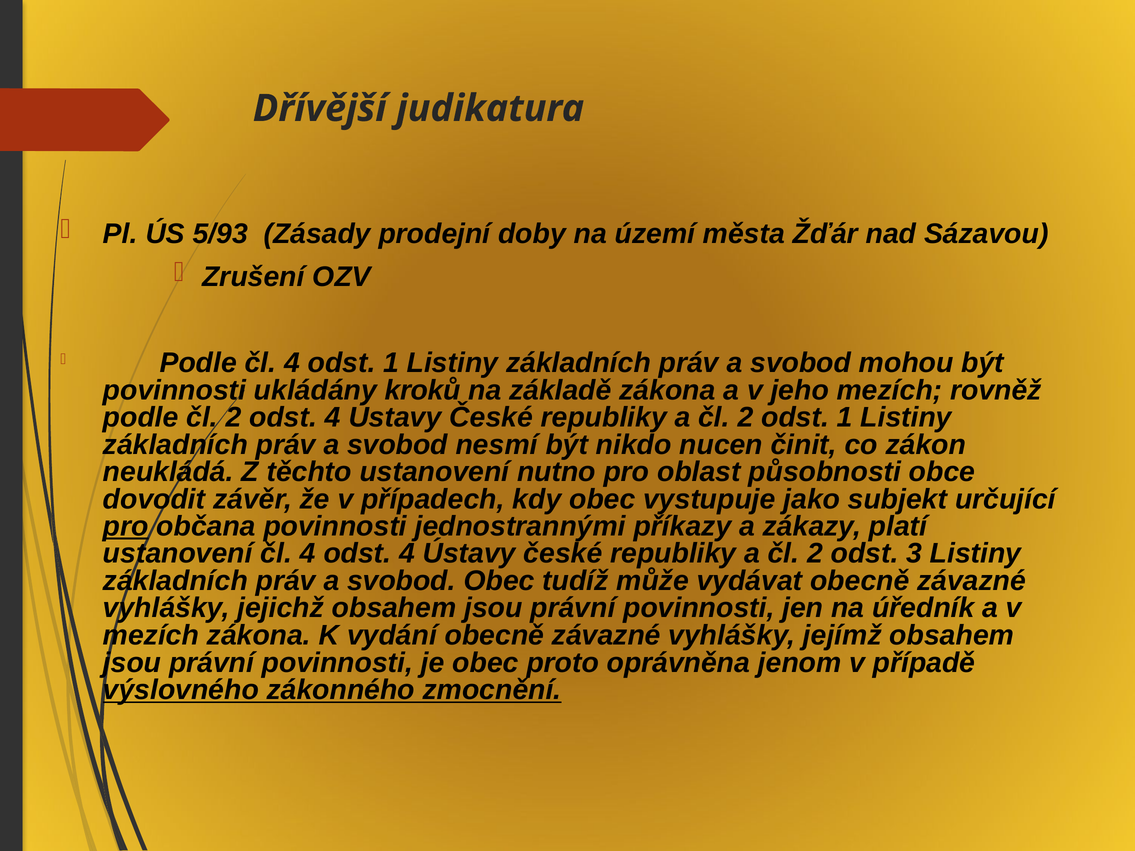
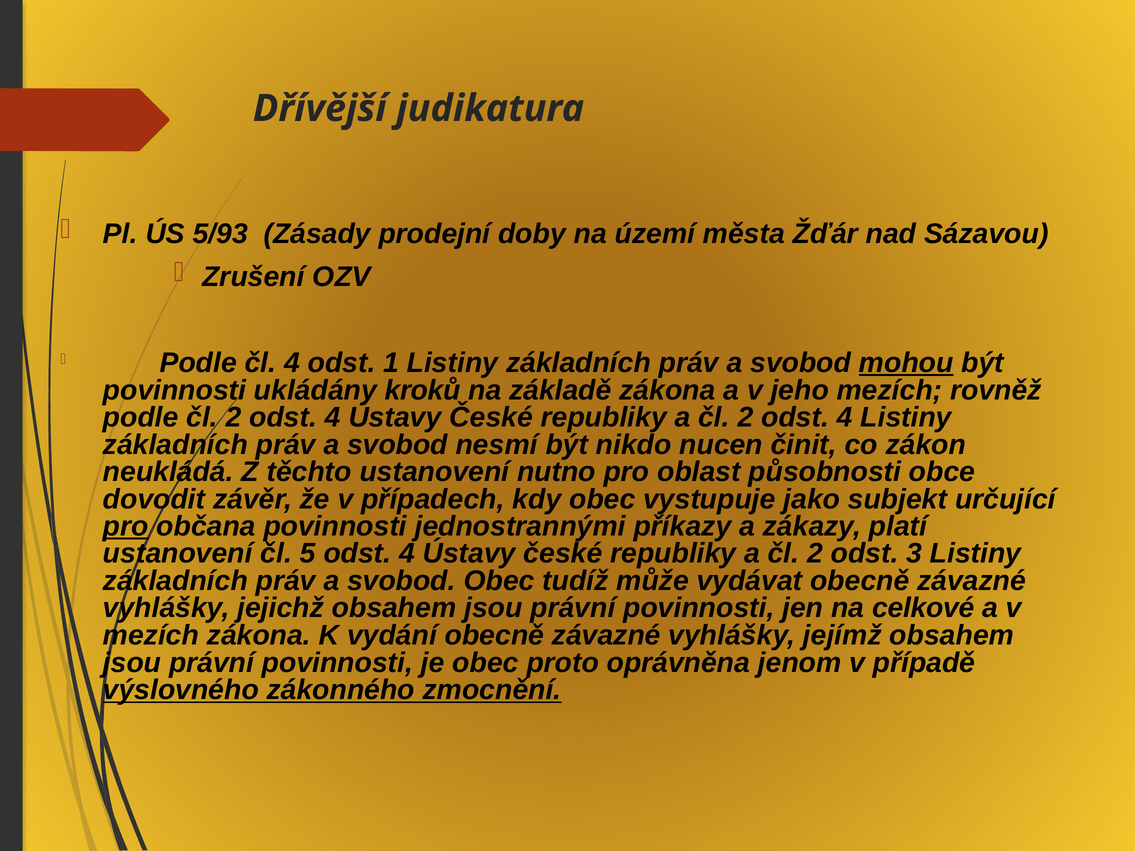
mohou underline: none -> present (906, 363)
1: 1 -> 4 (845, 418)
ustanovení čl 4: 4 -> 5 (308, 554)
úředník: úředník -> celkové (923, 608)
